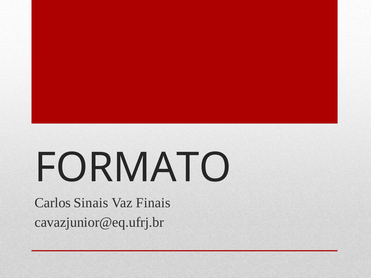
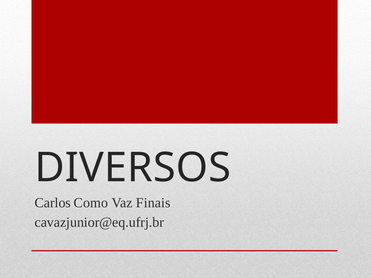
FORMATO: FORMATO -> DIVERSOS (133, 168)
Sinais: Sinais -> Como (91, 203)
